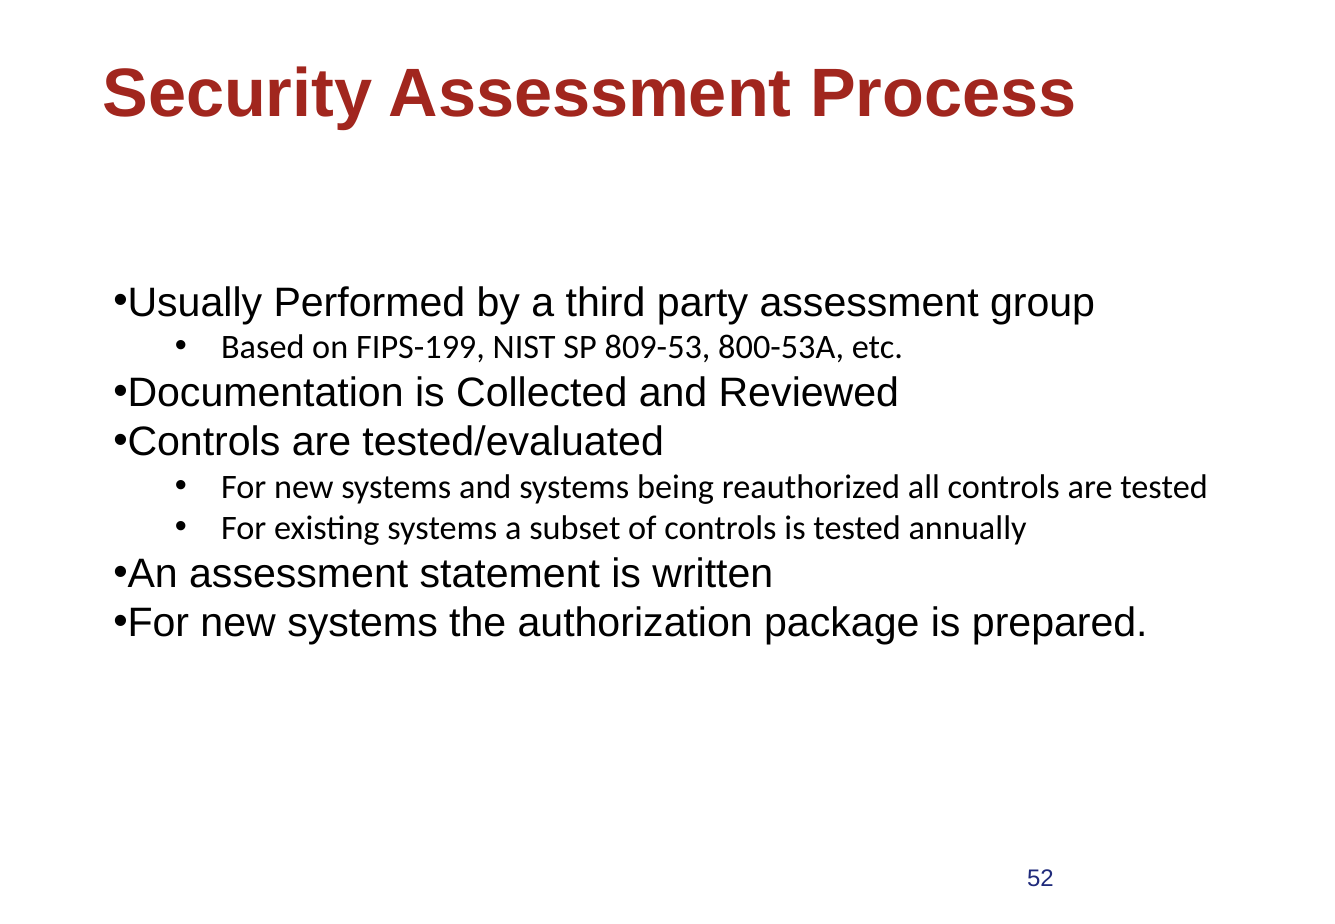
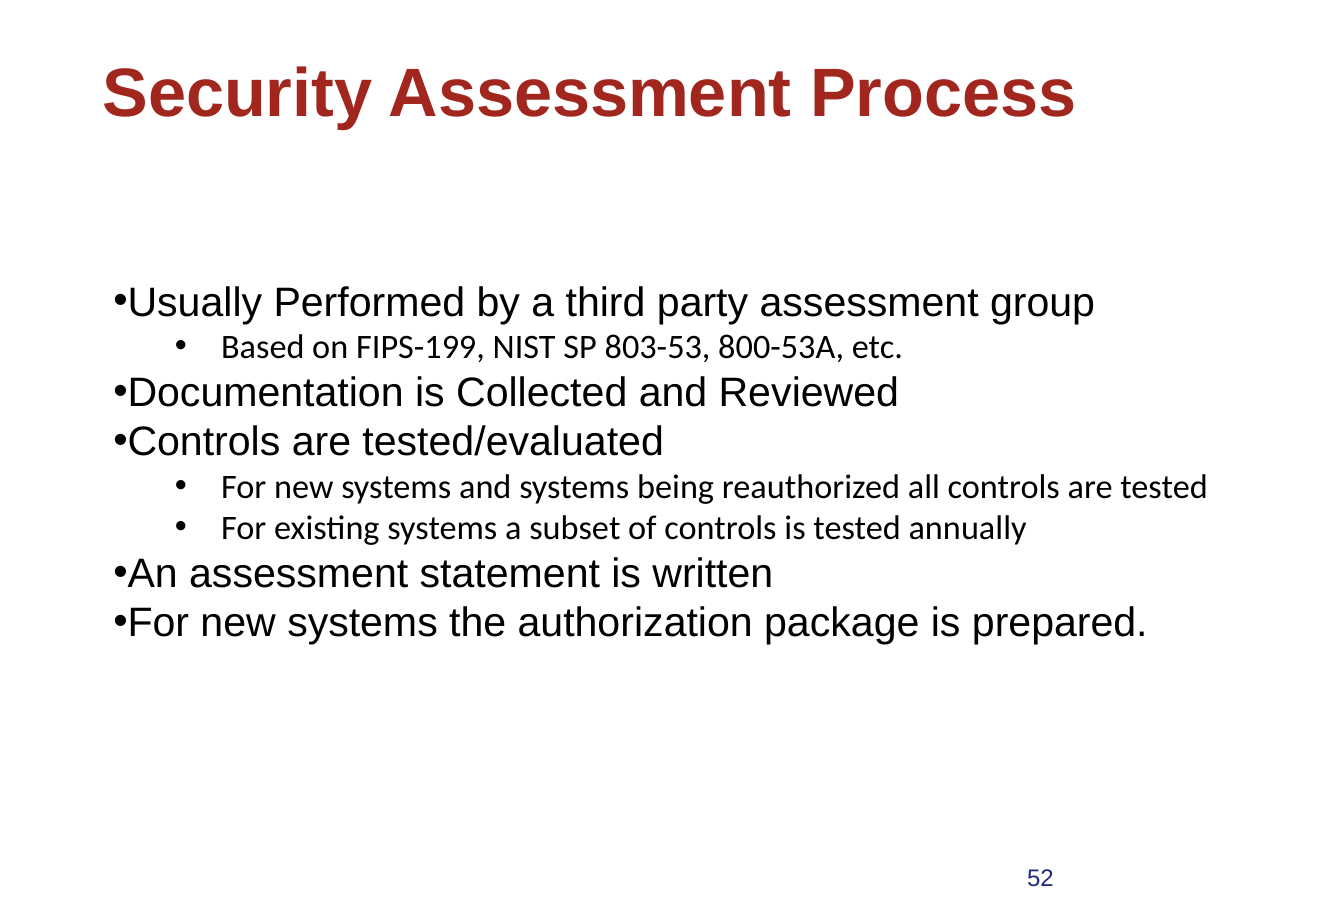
809-53: 809-53 -> 803-53 (658, 347)
